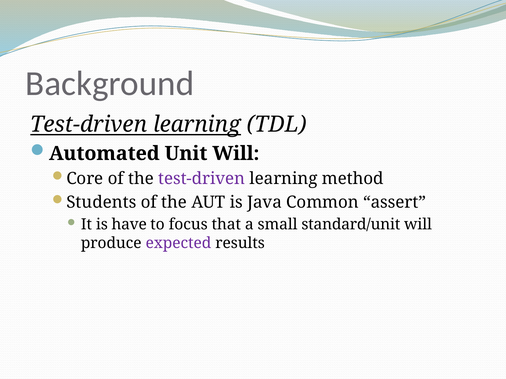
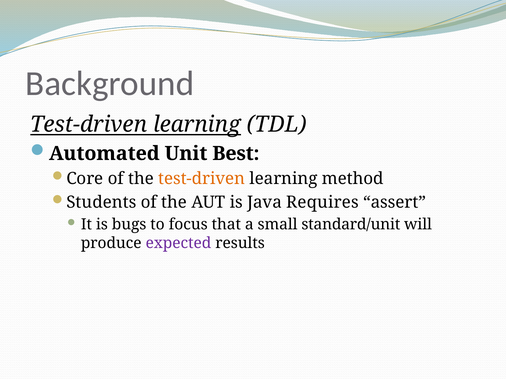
Unit Will: Will -> Best (236, 154)
test-driven colour: purple -> orange (202, 179)
Common: Common -> Requires (322, 202)
have: have -> bugs (129, 225)
